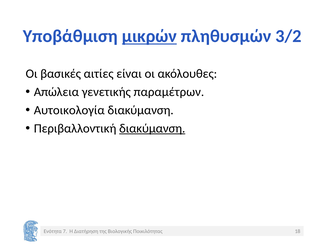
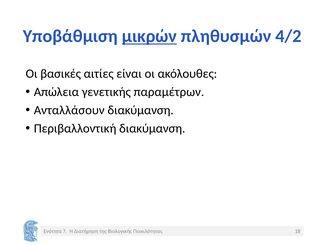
3/2: 3/2 -> 4/2 (289, 36)
Αυτοικολογία: Αυτοικολογία -> Ανταλλάσουν (69, 110)
διακύμανση underline: present -> none (152, 128)
